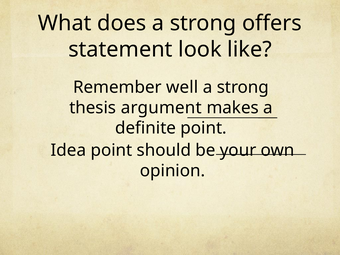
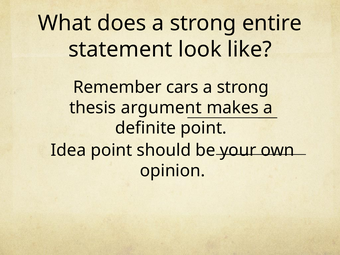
offers: offers -> entire (272, 23)
well: well -> cars (182, 87)
